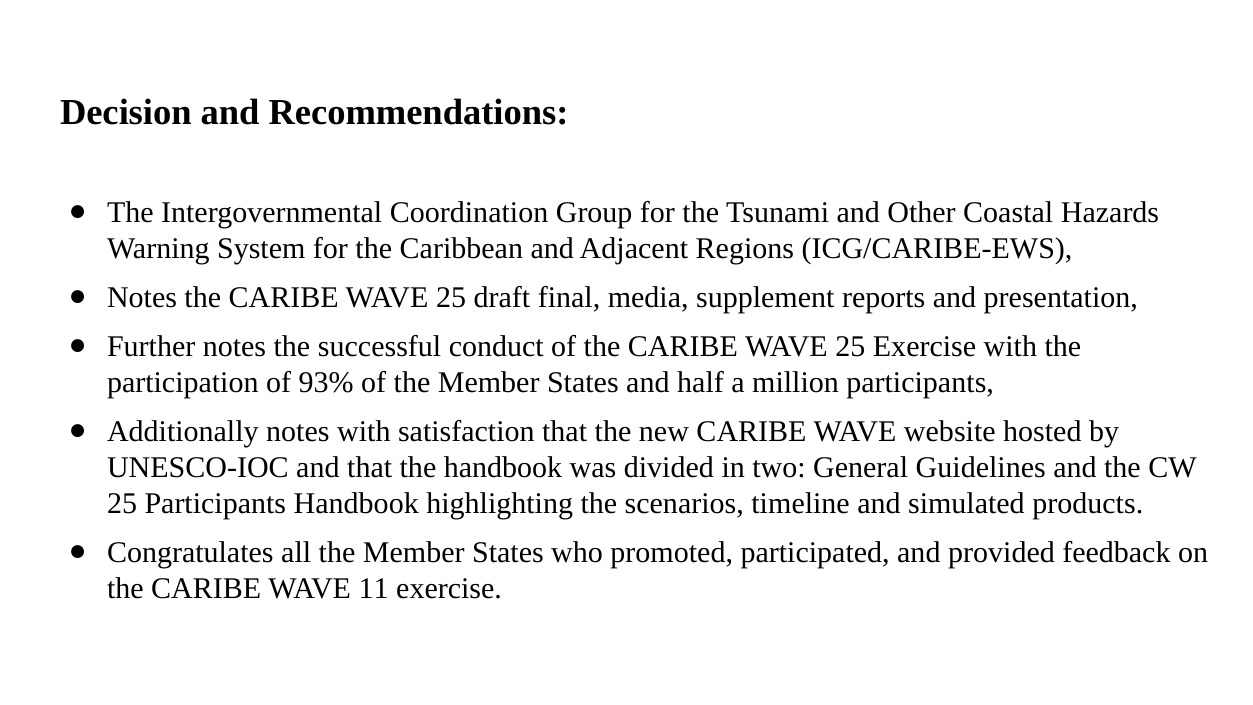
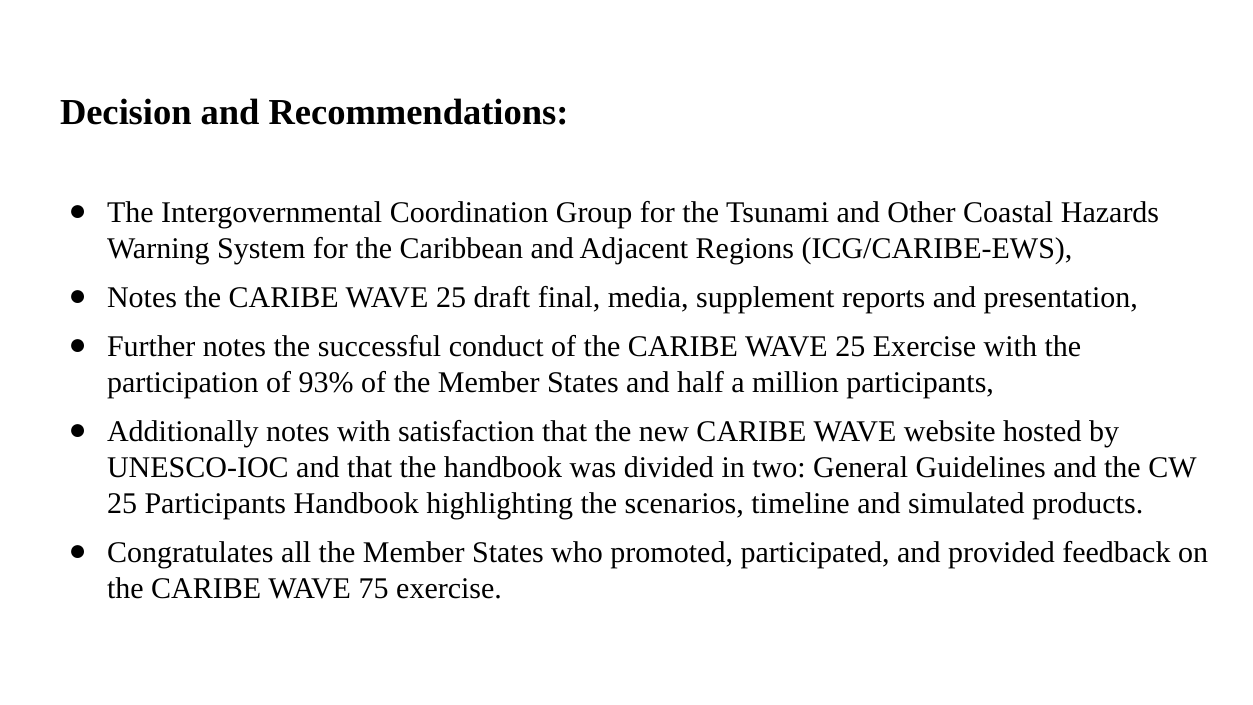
11: 11 -> 75 (374, 588)
